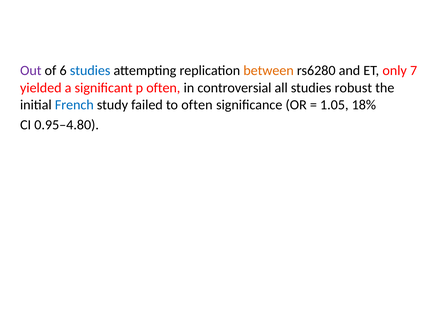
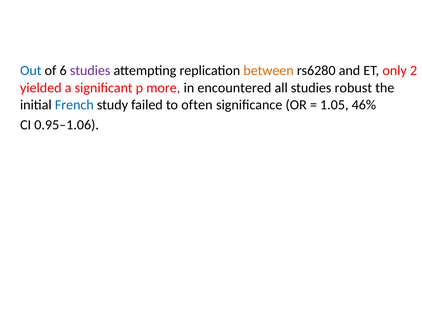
Out colour: purple -> blue (31, 71)
studies colour: blue -> purple (90, 71)
7: 7 -> 2 (414, 71)
p often: often -> more (163, 88)
controversial: controversial -> encountered (234, 88)
18%: 18% -> 46% (364, 105)
0.95–4.80: 0.95–4.80 -> 0.95–1.06 (67, 125)
